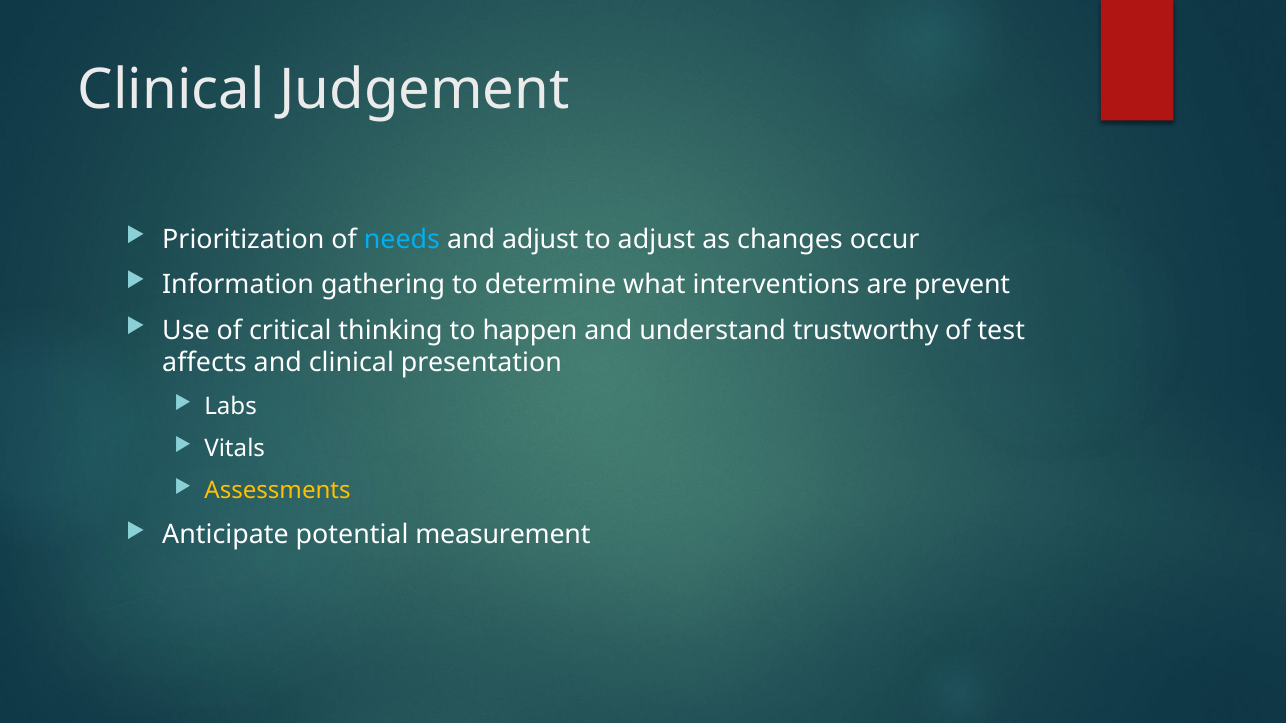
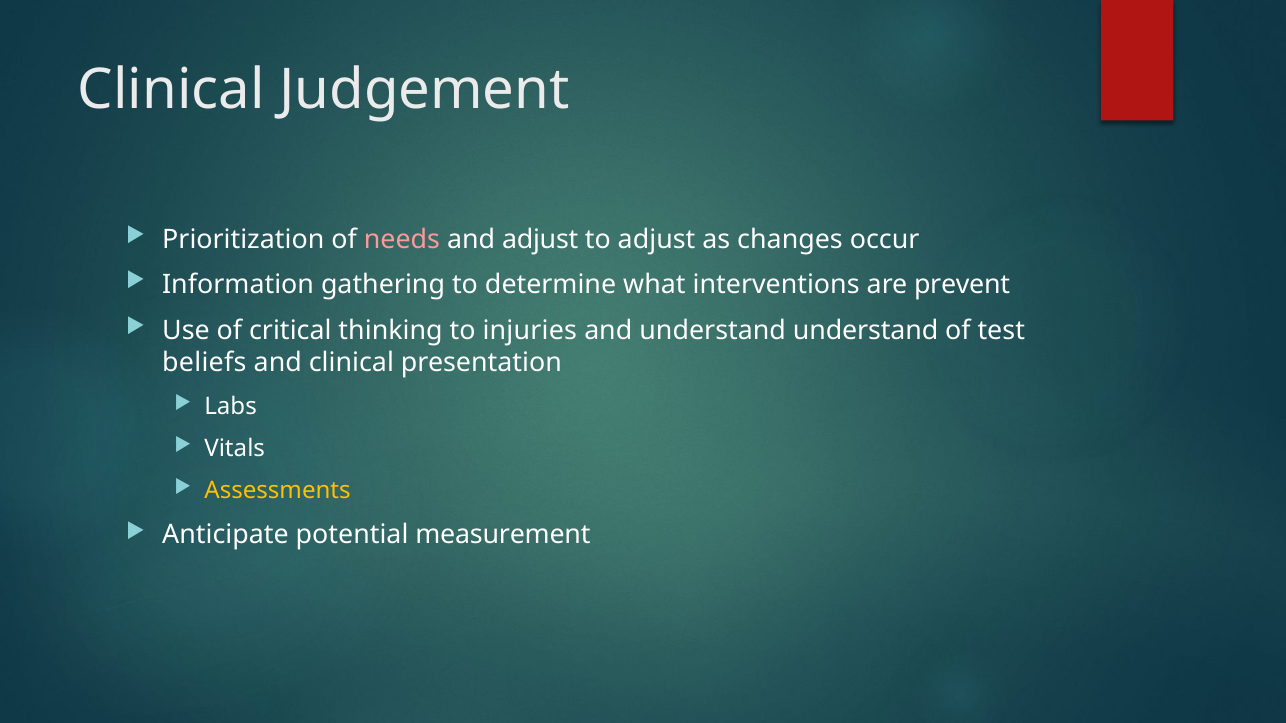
needs colour: light blue -> pink (402, 239)
happen: happen -> injuries (530, 330)
understand trustworthy: trustworthy -> understand (866, 330)
affects: affects -> beliefs (204, 363)
